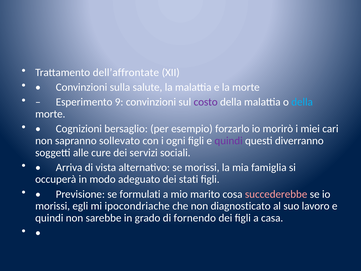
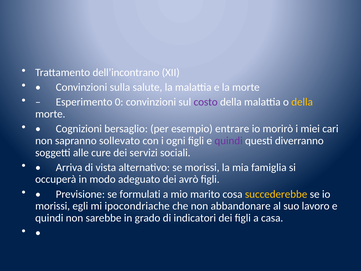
dell’affrontate: dell’affrontate -> dell’incontrano (126, 72)
9: 9 -> 0 (119, 102)
della colour: light blue -> yellow (302, 102)
forzarlo: forzarlo -> entrare (232, 129)
stati: stati -> avrò (189, 179)
succederebbe colour: pink -> yellow (276, 194)
diagnosticato: diagnosticato -> abbandonare (241, 206)
fornendo: fornendo -> indicatori (195, 218)
